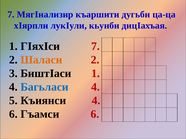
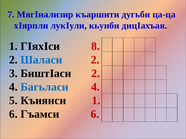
ГIяхIси 7: 7 -> 8 (95, 46)
Шаласи colour: orange -> blue (41, 60)
БиштIаси 1: 1 -> 2 (96, 74)
Къиянси 4: 4 -> 1 (96, 101)
